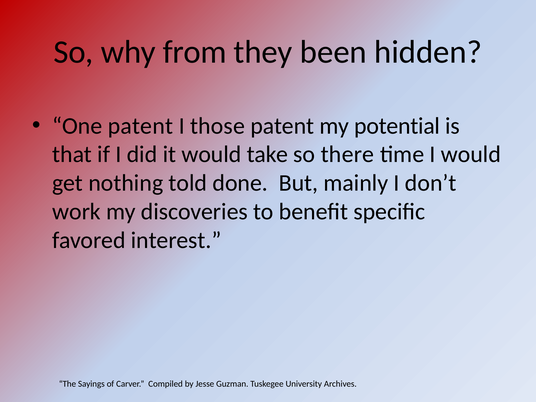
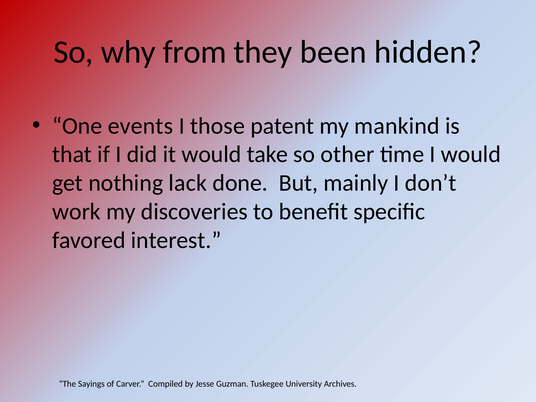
One patent: patent -> events (140, 126)
potential: potential -> mankind (397, 126)
there: there -> other (347, 154)
told: told -> lack (188, 183)
